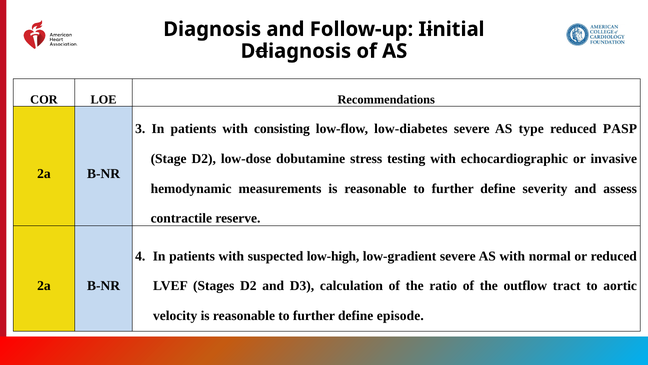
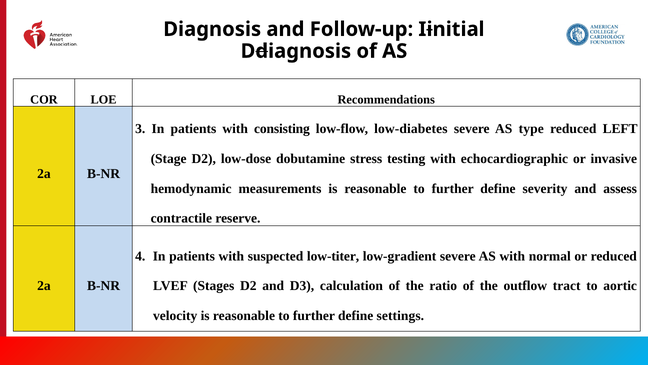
PASP: PASP -> LEFT (620, 129)
low-high: low-high -> low-titer (333, 256)
episode: episode -> settings (400, 315)
